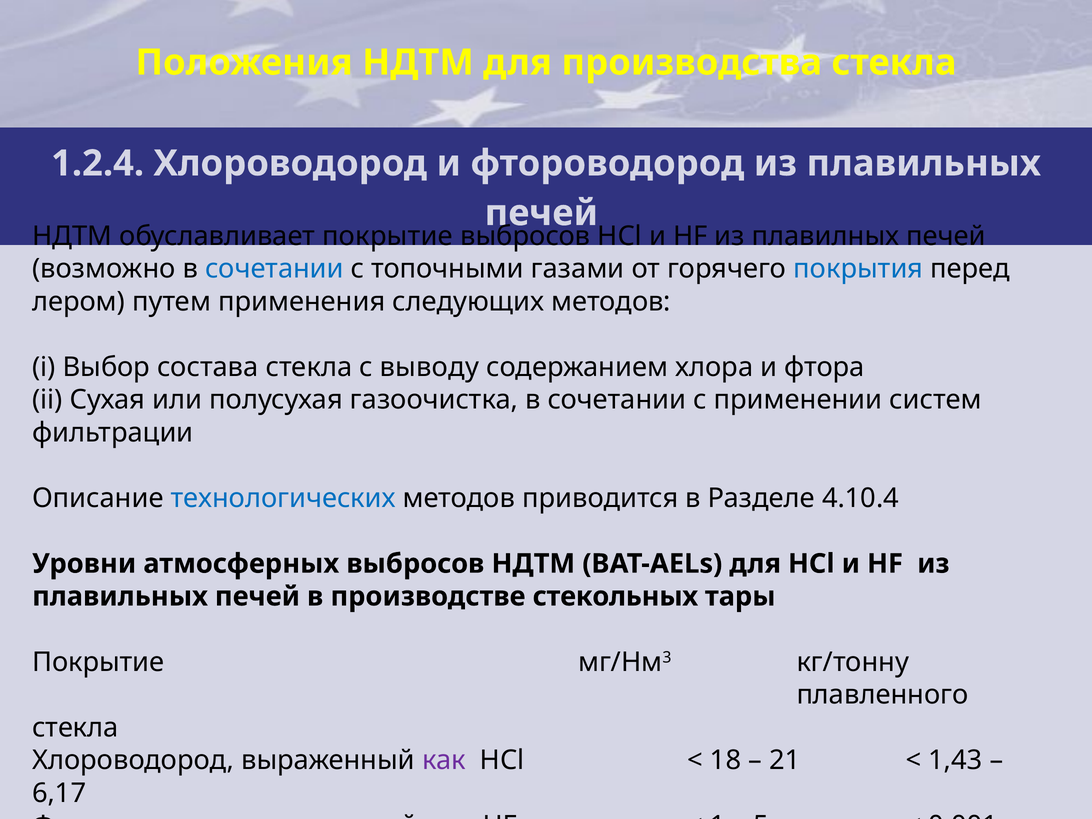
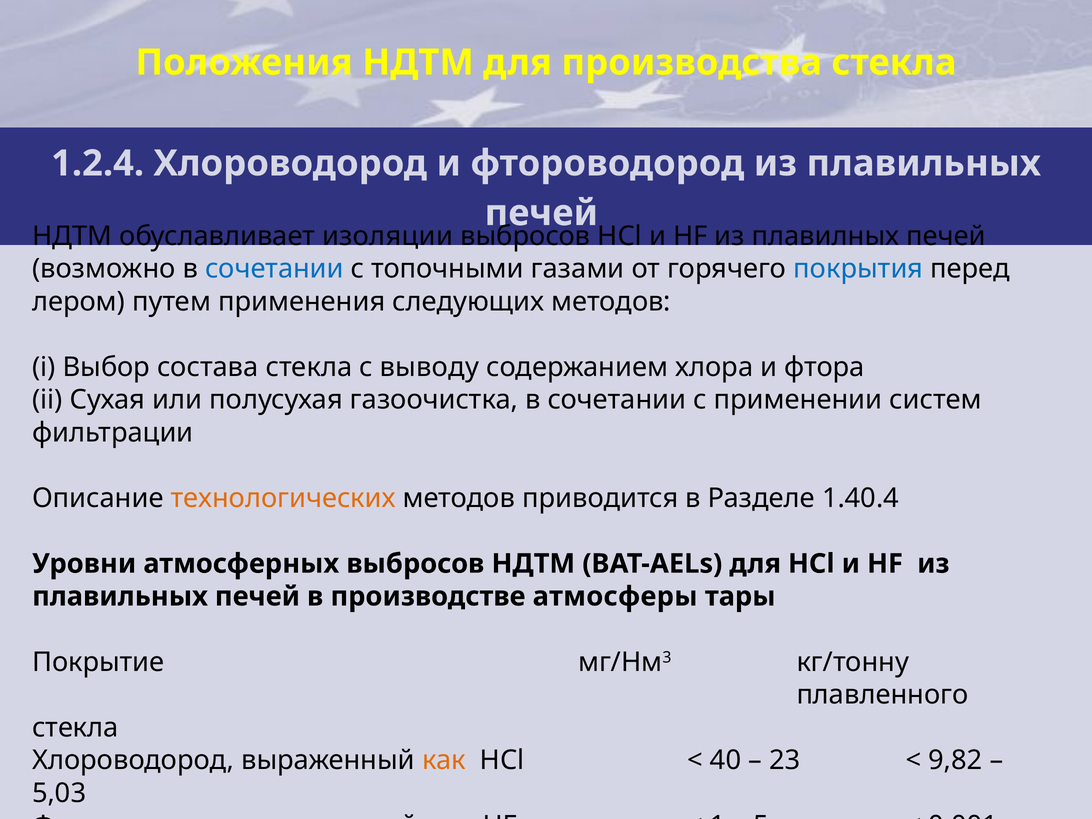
обуславливает покрытие: покрытие -> изоляции (388, 236)
технологических colour: blue -> orange (283, 498)
4.10.4: 4.10.4 -> 1.40.4 (860, 498)
стекольных: стекольных -> атмосферы (615, 596)
как colour: purple -> orange (444, 760)
18: 18 -> 40 (726, 760)
21: 21 -> 23 (785, 760)
1,43: 1,43 -> 9,82 (955, 760)
6,17: 6,17 -> 5,03 (59, 793)
